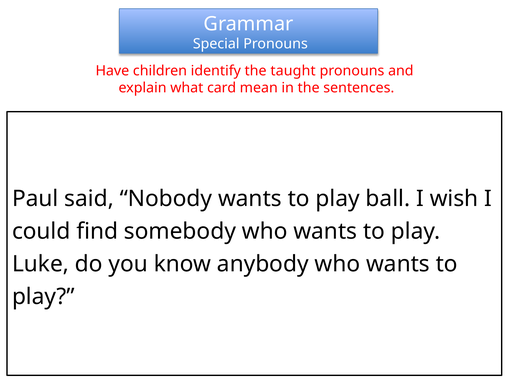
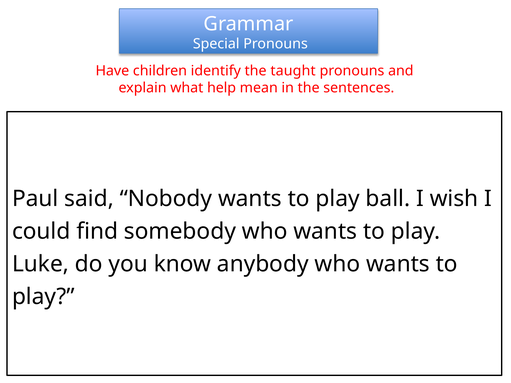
card: card -> help (222, 88)
